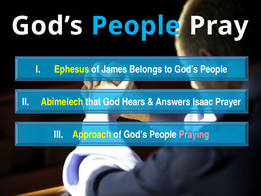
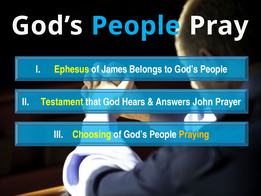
Abimelech: Abimelech -> Testament (62, 102)
Isaac: Isaac -> John (203, 102)
Approach: Approach -> Choosing (92, 134)
Praying colour: pink -> yellow (194, 134)
